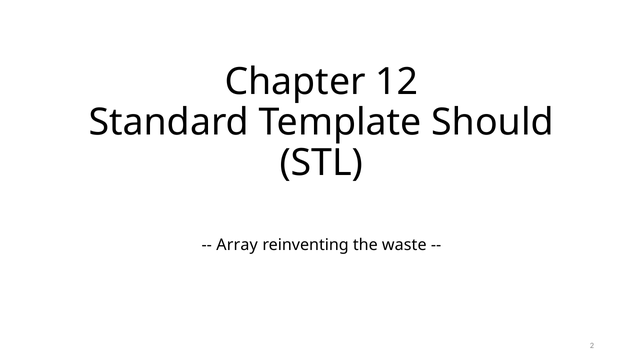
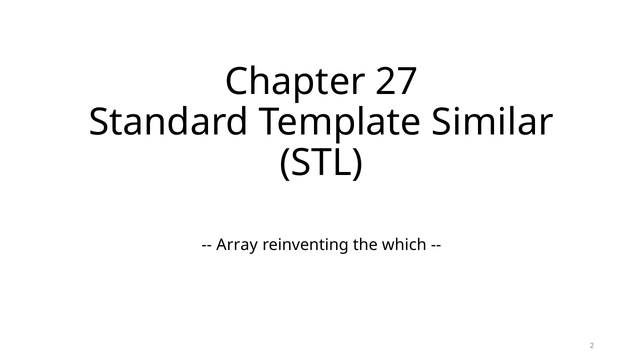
12: 12 -> 27 (397, 82)
Should: Should -> Similar (493, 122)
waste: waste -> which (404, 245)
